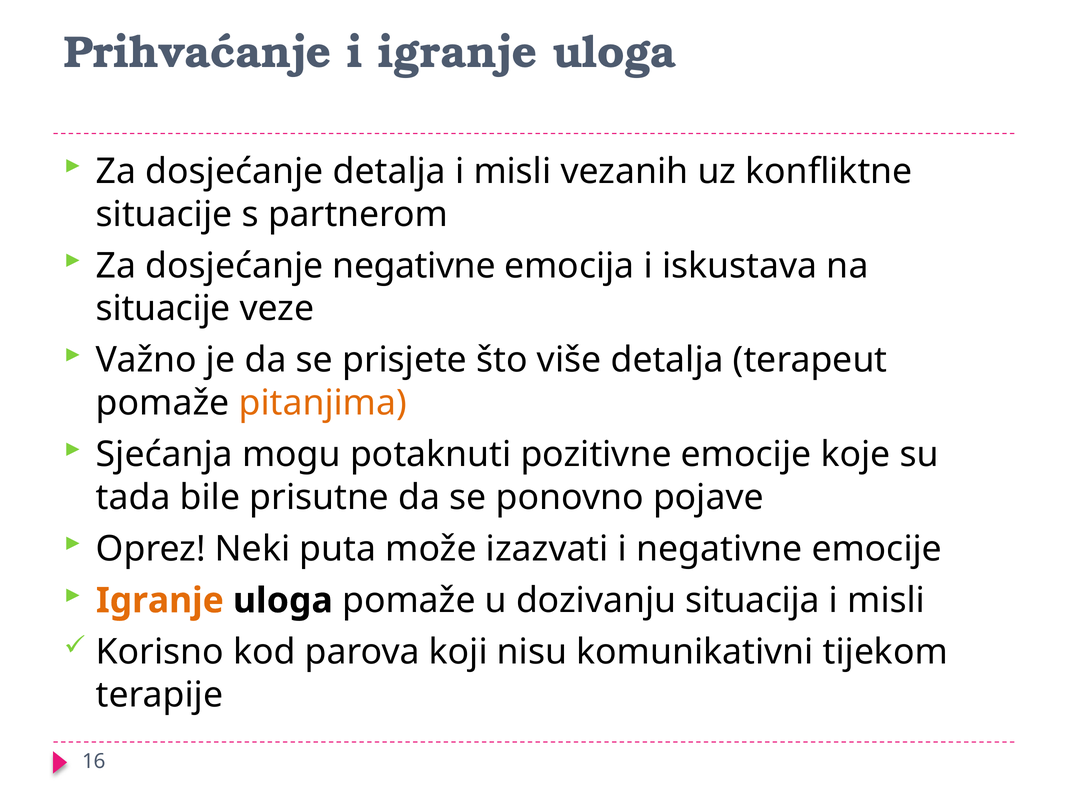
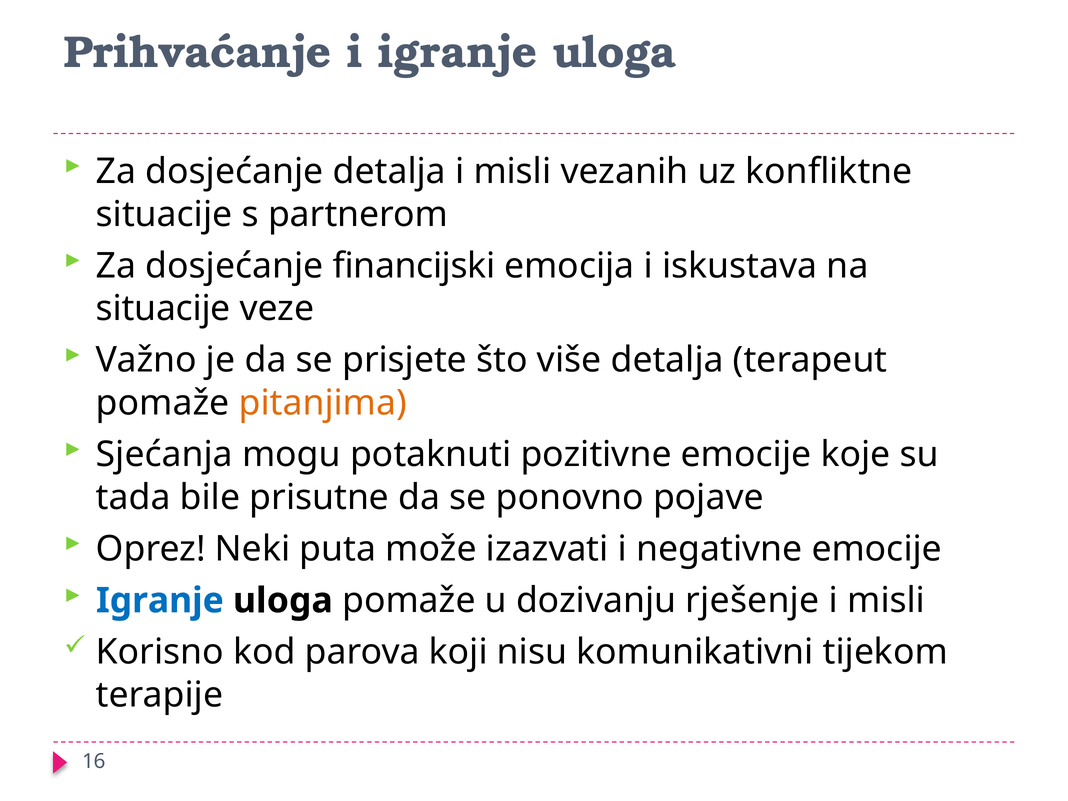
dosjećanje negativne: negativne -> financijski (414, 266)
Igranje colour: orange -> blue (160, 601)
situacija: situacija -> rješenje (752, 601)
